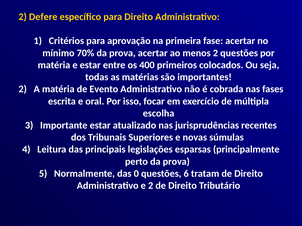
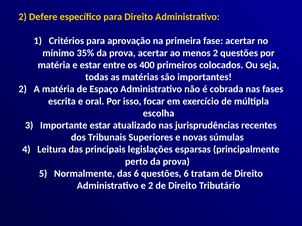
70%: 70% -> 35% (86, 53)
Evento: Evento -> Espaço (104, 89)
das 0: 0 -> 6 (136, 174)
